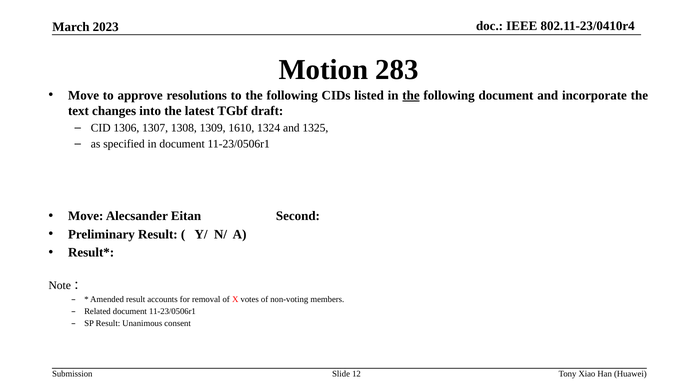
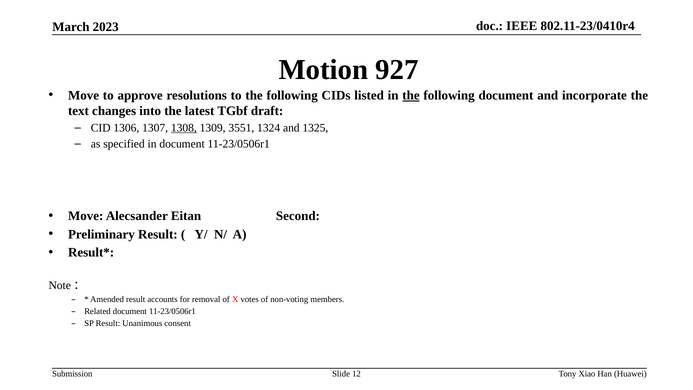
283: 283 -> 927 (397, 70)
1308 underline: none -> present (184, 128)
1610: 1610 -> 3551 (241, 128)
